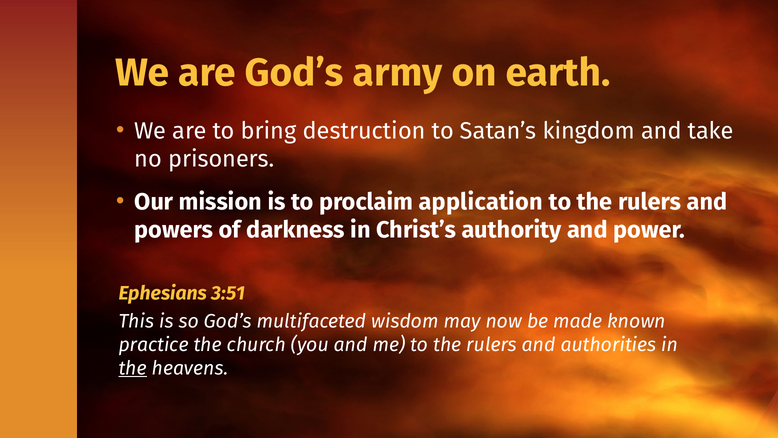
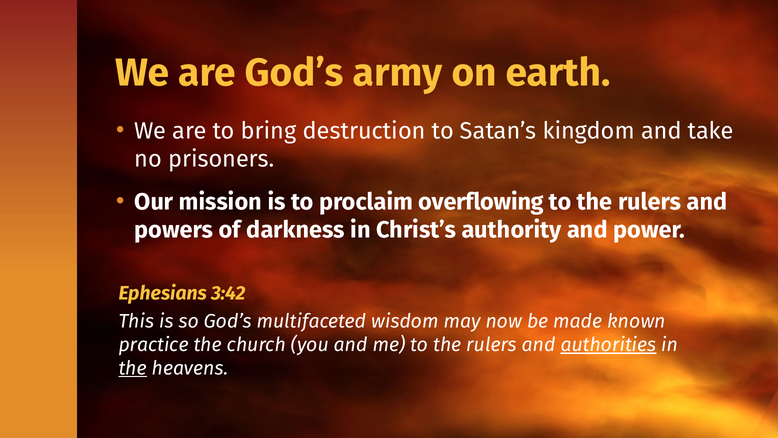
application: application -> overflowing (481, 202)
3:51: 3:51 -> 3:42 (228, 293)
authorities underline: none -> present (608, 345)
